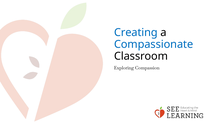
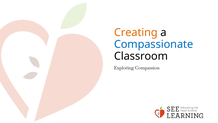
Creating colour: blue -> orange (136, 32)
